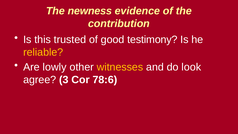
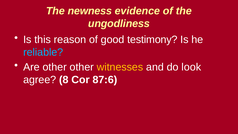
contribution: contribution -> ungodliness (119, 24)
trusted: trusted -> reason (70, 40)
reliable colour: yellow -> light blue (43, 52)
Are lowly: lowly -> other (55, 67)
3: 3 -> 8 (64, 80)
78:6: 78:6 -> 87:6 (105, 80)
